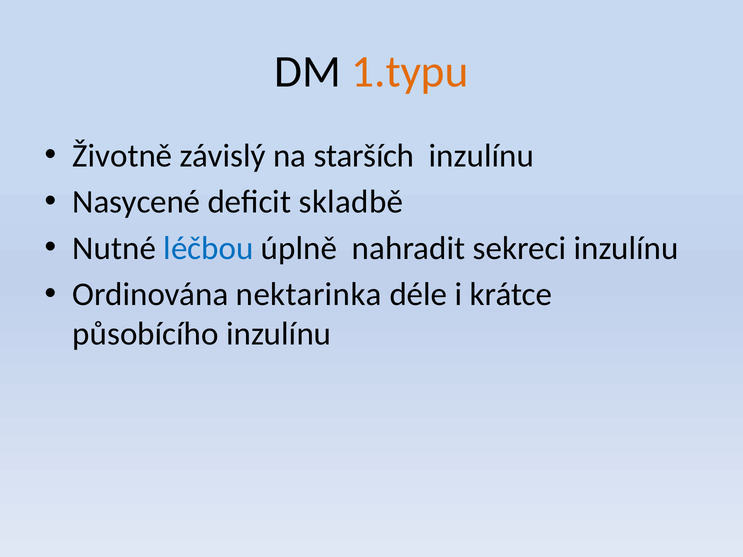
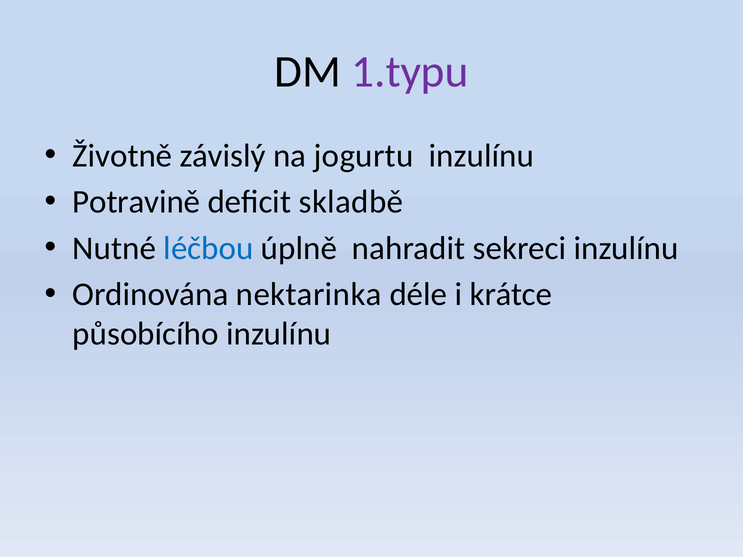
1.typu colour: orange -> purple (410, 72)
starších: starších -> jogurtu (364, 156)
Nasycené: Nasycené -> Potravině (136, 202)
